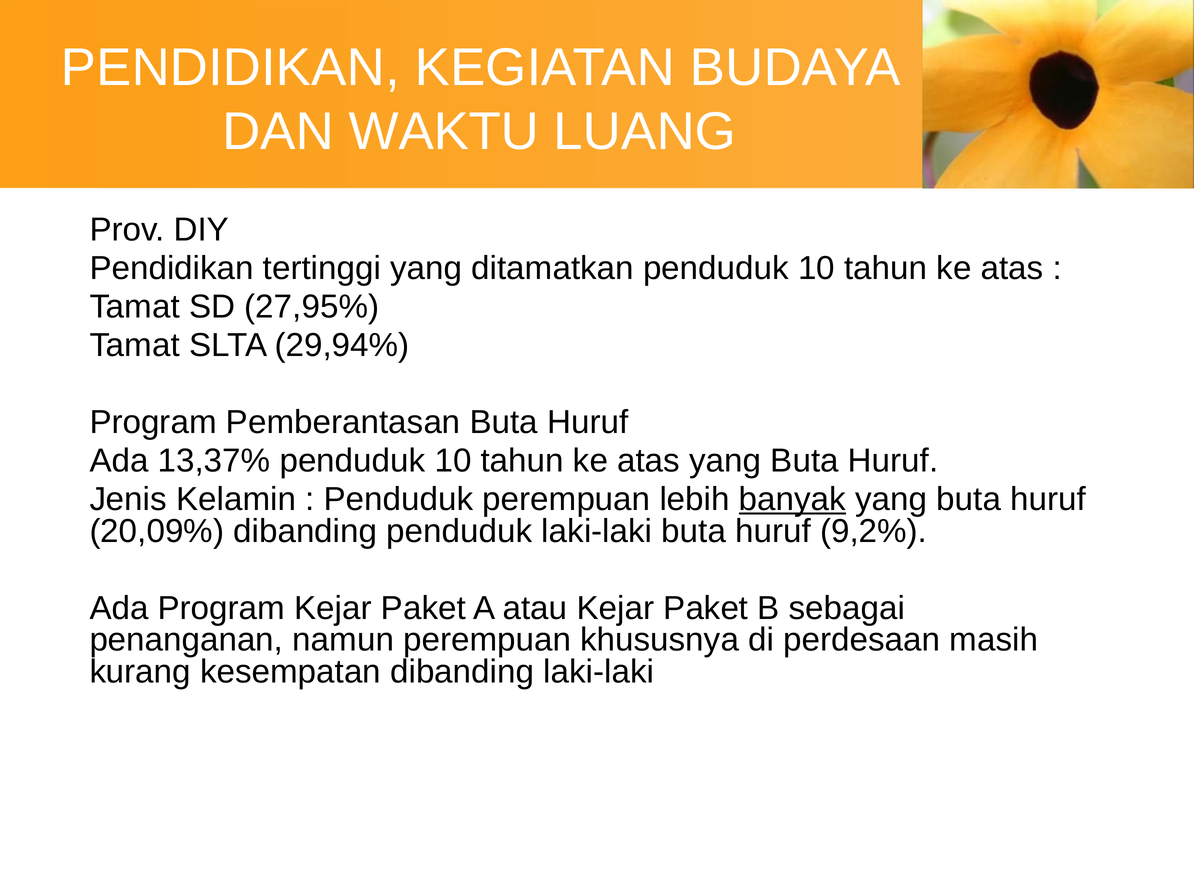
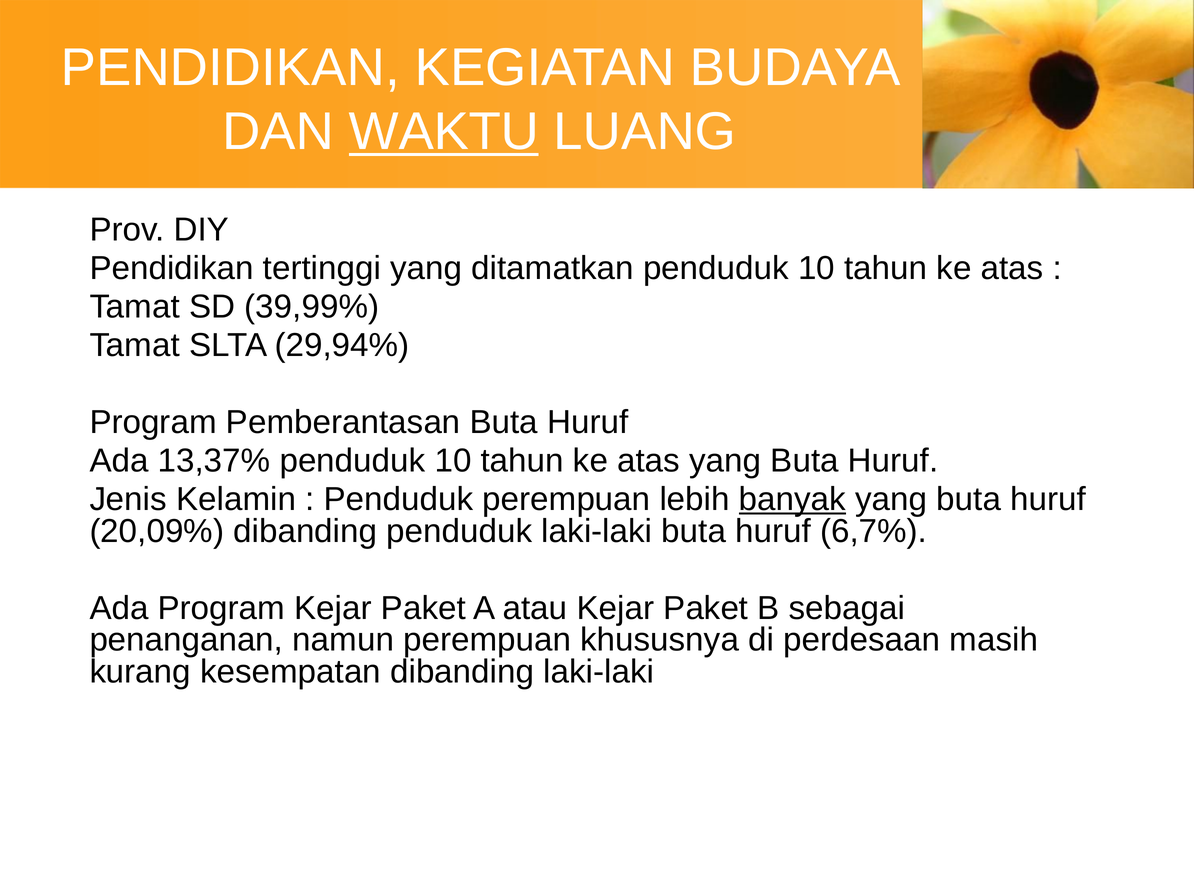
WAKTU underline: none -> present (444, 132)
27,95%: 27,95% -> 39,99% (312, 306)
9,2%: 9,2% -> 6,7% (874, 531)
